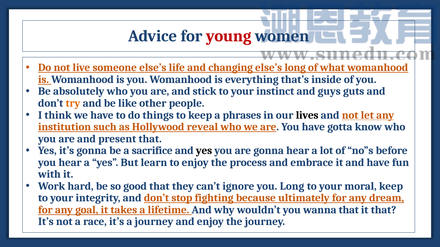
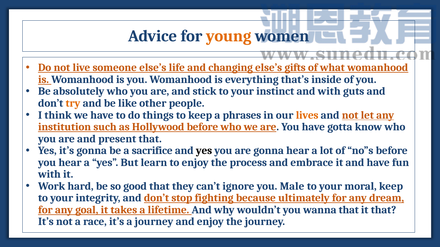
young colour: red -> orange (229, 36)
else’s long: long -> gifts (295, 68)
and guys: guys -> with (329, 92)
lives colour: black -> orange (307, 115)
Hollywood reveal: reveal -> before (202, 127)
you Long: Long -> Male (292, 187)
